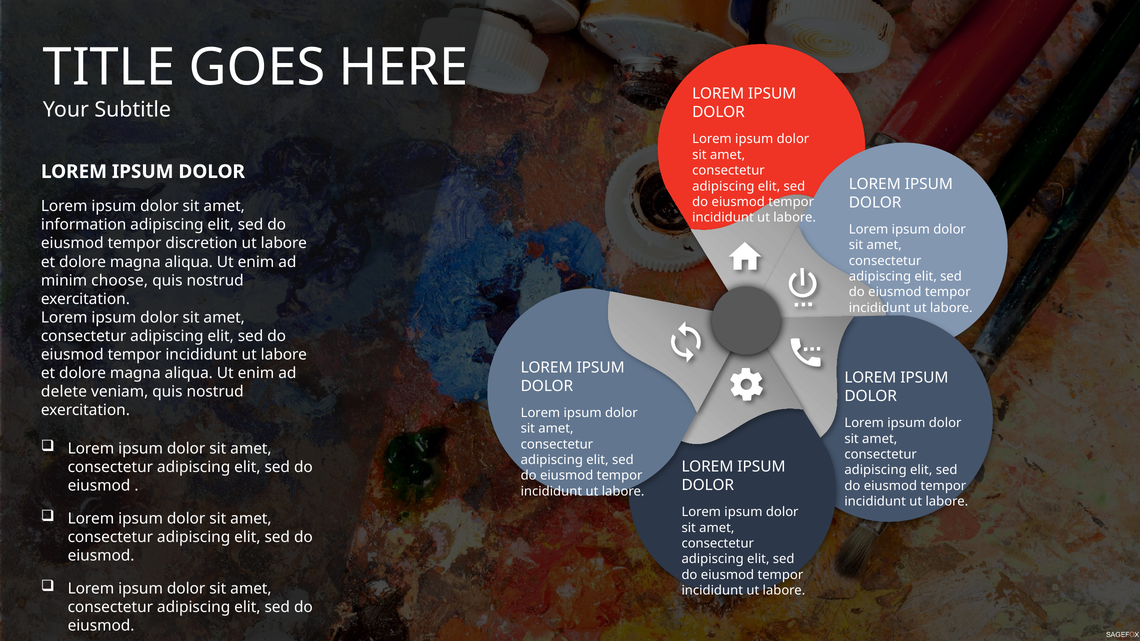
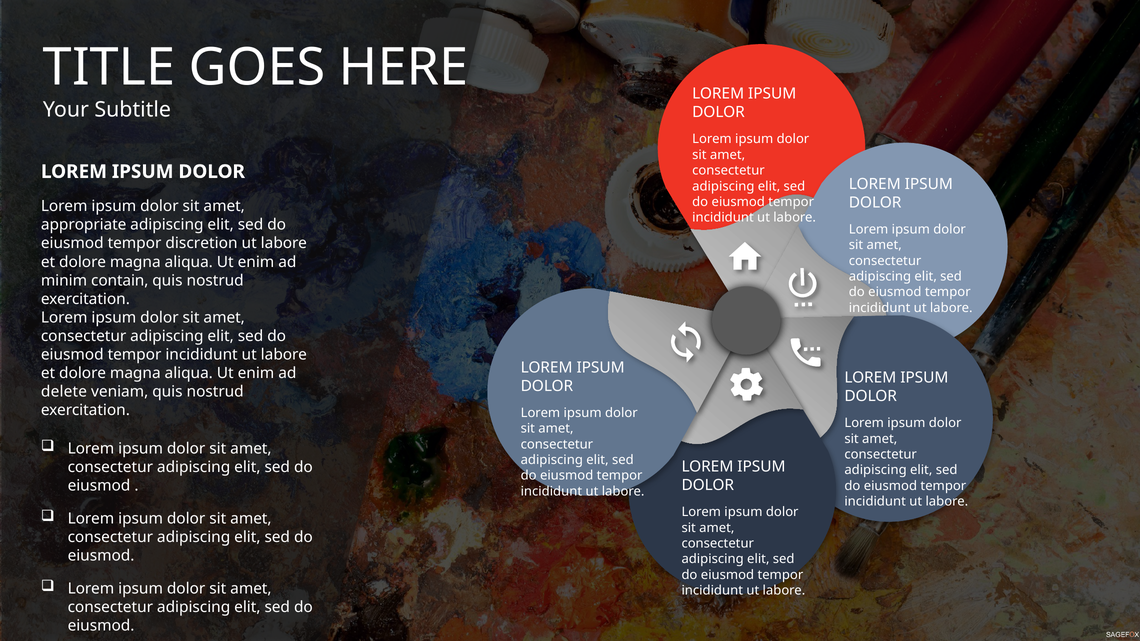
information: information -> appropriate (84, 225)
choose: choose -> contain (120, 281)
